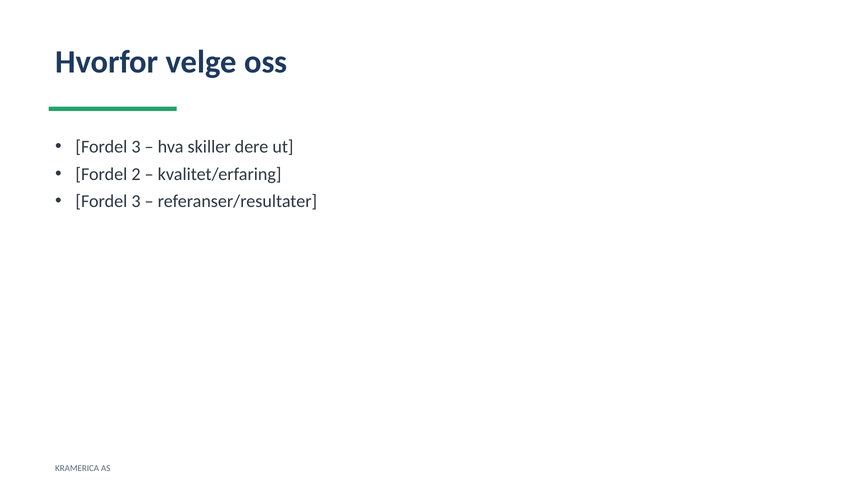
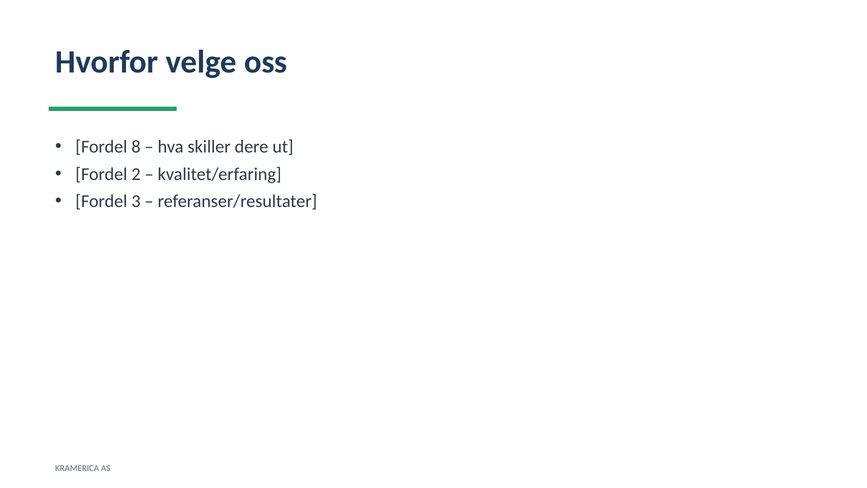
3: 3 -> 8 (136, 147)
